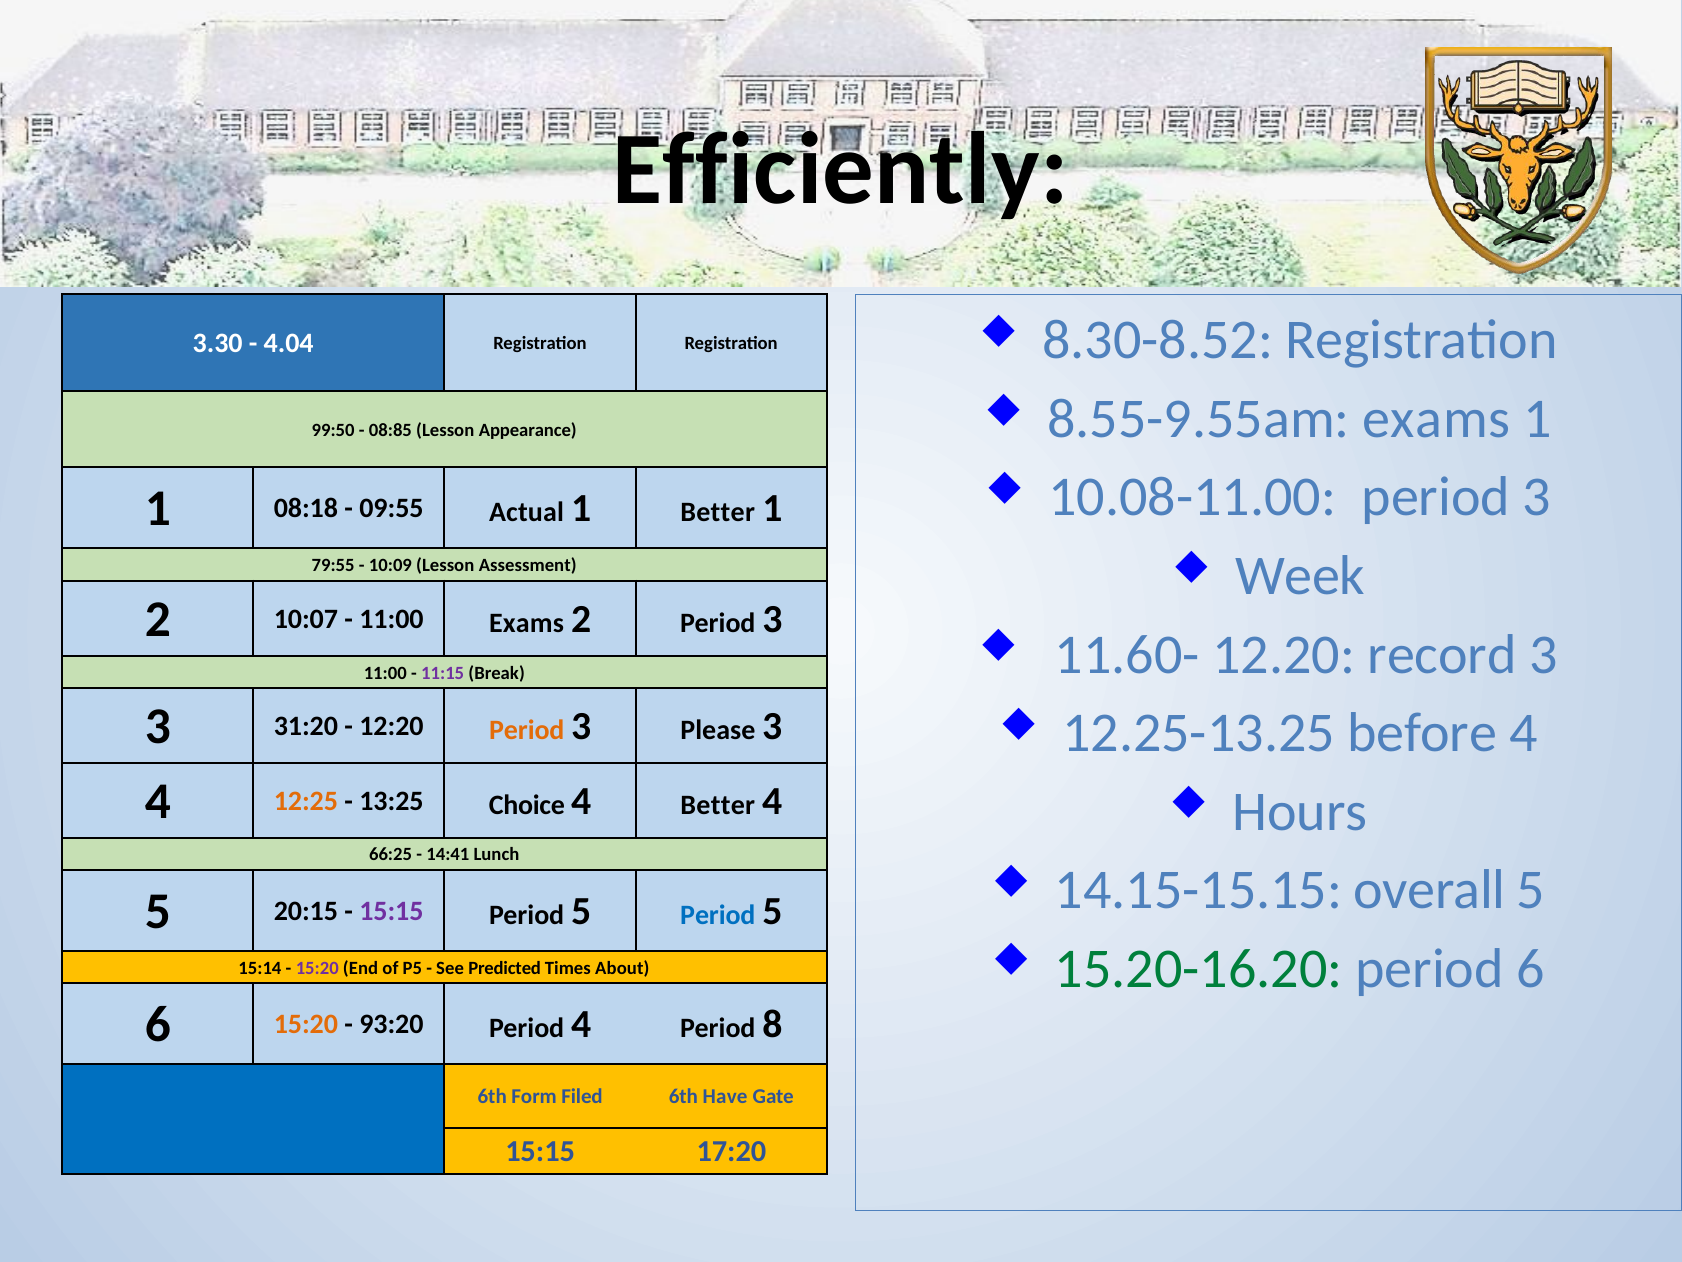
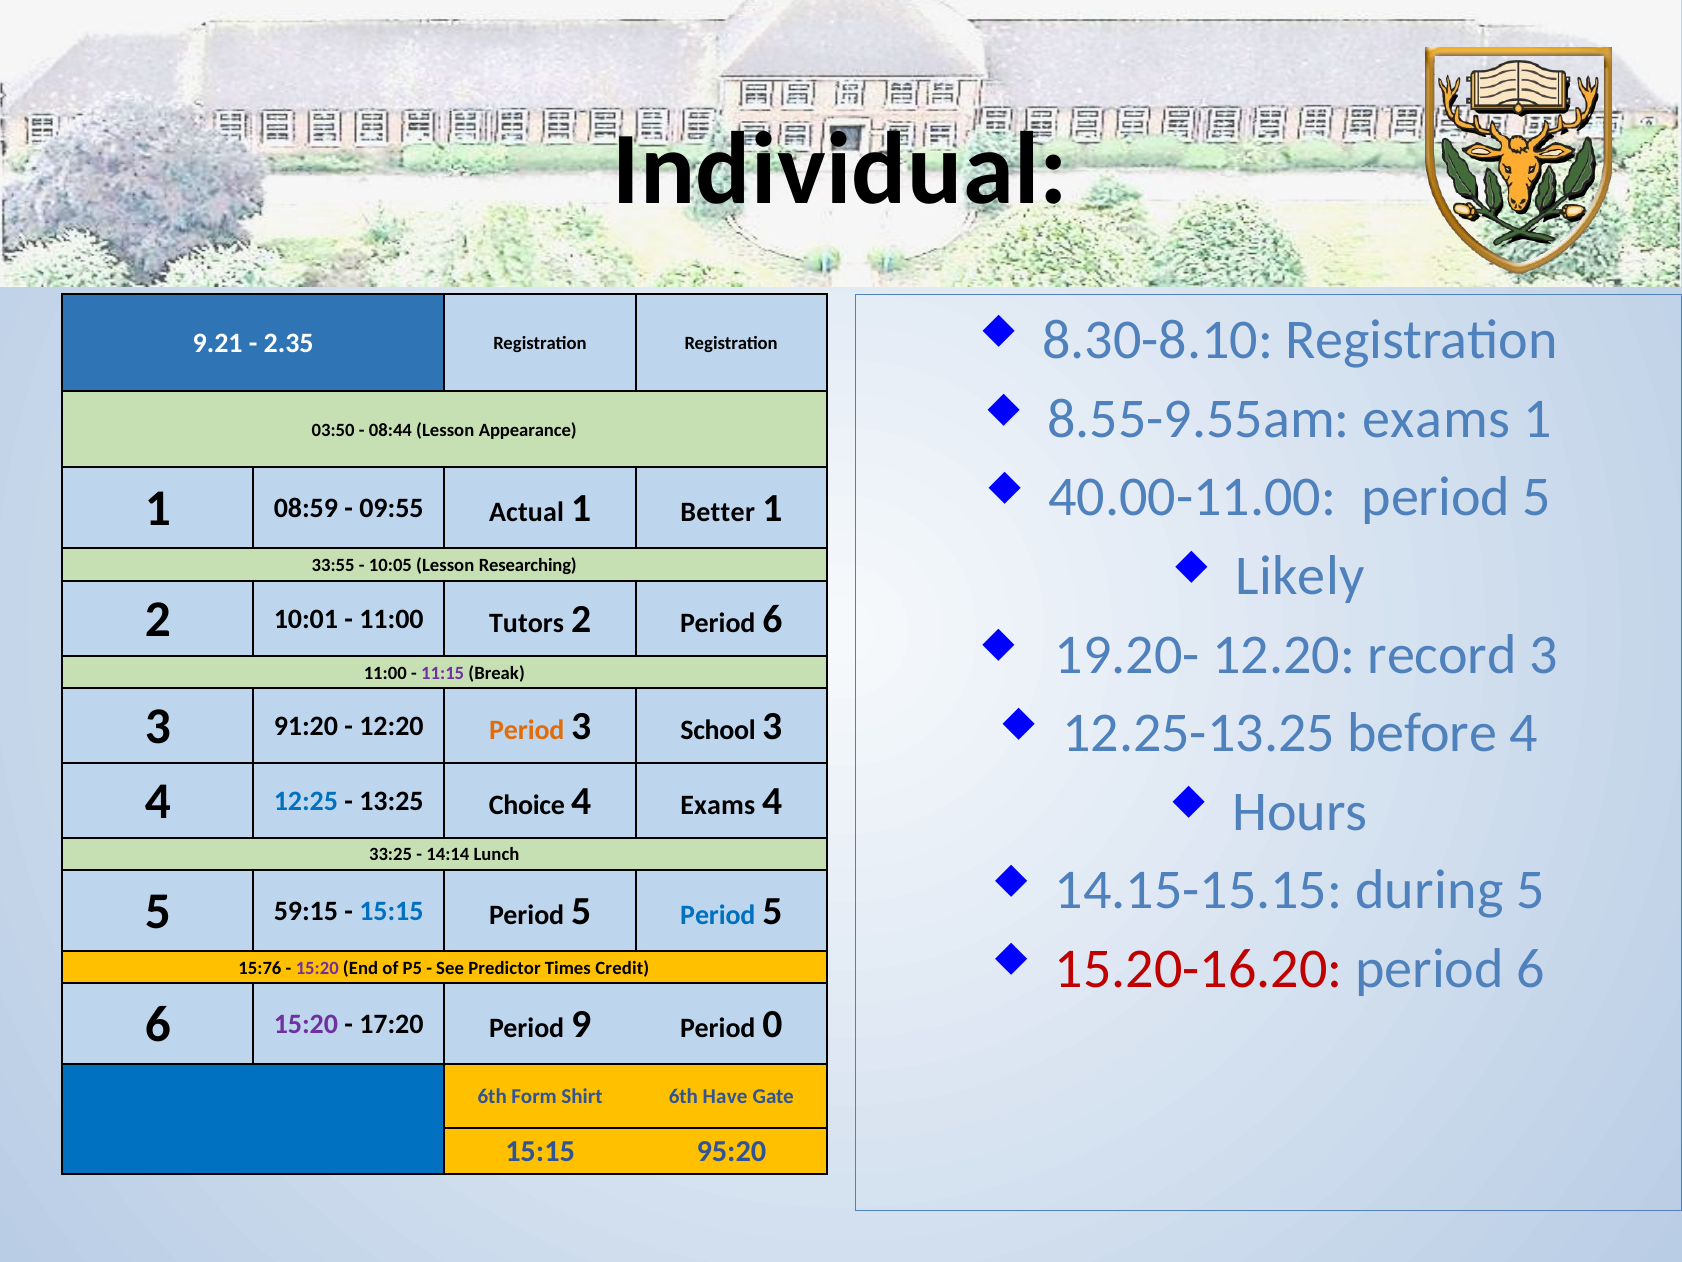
Efficiently: Efficiently -> Individual (840, 169)
8.30-8.52: 8.30-8.52 -> 8.30-8.10 (1158, 340)
3.30: 3.30 -> 9.21 (218, 344)
4.04: 4.04 -> 2.35 (289, 344)
99:50: 99:50 -> 03:50 (333, 430)
08:85: 08:85 -> 08:44 (390, 430)
10.08-11.00: 10.08-11.00 -> 40.00-11.00 (1192, 497)
3: 3 -> 5 (1537, 497)
08:18: 08:18 -> 08:59 (306, 508)
Week: Week -> Likely (1300, 576)
79:55: 79:55 -> 33:55 (333, 565)
10:09: 10:09 -> 10:05 (390, 565)
Assessment: Assessment -> Researching (528, 565)
10:07: 10:07 -> 10:01 (306, 619)
11:00 Exams: Exams -> Tutors (527, 623)
2 Period 3: 3 -> 6 (772, 619)
11.60-: 11.60- -> 19.20- (1127, 654)
31:20: 31:20 -> 91:20 (306, 726)
Please: Please -> School (718, 730)
12:25 colour: orange -> blue (306, 801)
4 Better: Better -> Exams (718, 805)
66:25: 66:25 -> 33:25 (391, 854)
14:41: 14:41 -> 14:14 (448, 854)
overall: overall -> during (1429, 890)
20:15: 20:15 -> 59:15 (306, 911)
15:15 colour: purple -> blue (391, 911)
15.20-16.20 colour: green -> red (1199, 968)
15:14: 15:14 -> 15:76 (260, 967)
Predicted: Predicted -> Predictor (504, 967)
About: About -> Credit (622, 967)
15:20 colour: orange -> purple (306, 1024)
93:20: 93:20 -> 17:20 (391, 1024)
Period 4: 4 -> 9 (581, 1024)
8: 8 -> 0 (772, 1024)
Filed: Filed -> Shirt (582, 1096)
17:20: 17:20 -> 95:20 (731, 1151)
